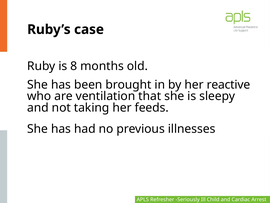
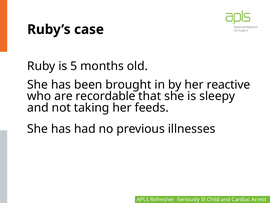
8: 8 -> 5 (74, 66)
ventilation: ventilation -> recordable (106, 96)
